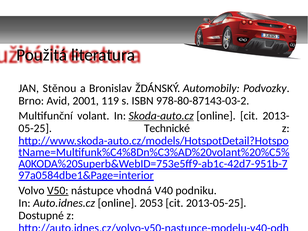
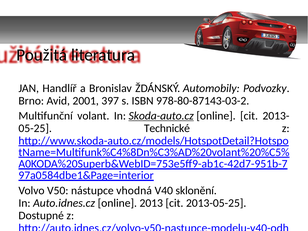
Stěnou: Stěnou -> Handlíř (60, 88)
119: 119 -> 397 (110, 101)
V50 underline: present -> none (58, 190)
podniku: podniku -> sklonění (196, 190)
2053: 2053 -> 2013 (151, 203)
